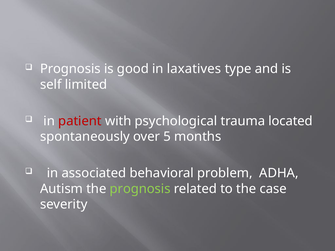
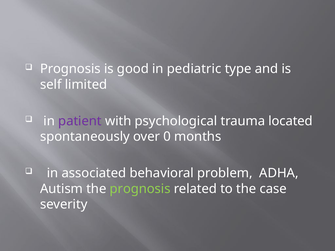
laxatives: laxatives -> pediatric (194, 69)
patient colour: red -> purple (80, 121)
5: 5 -> 0 (167, 137)
